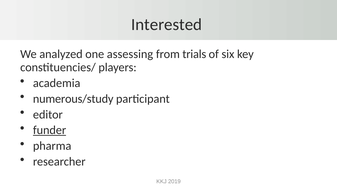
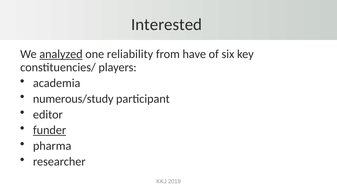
analyzed underline: none -> present (61, 54)
assessing: assessing -> reliability (130, 54)
trials: trials -> have (194, 54)
